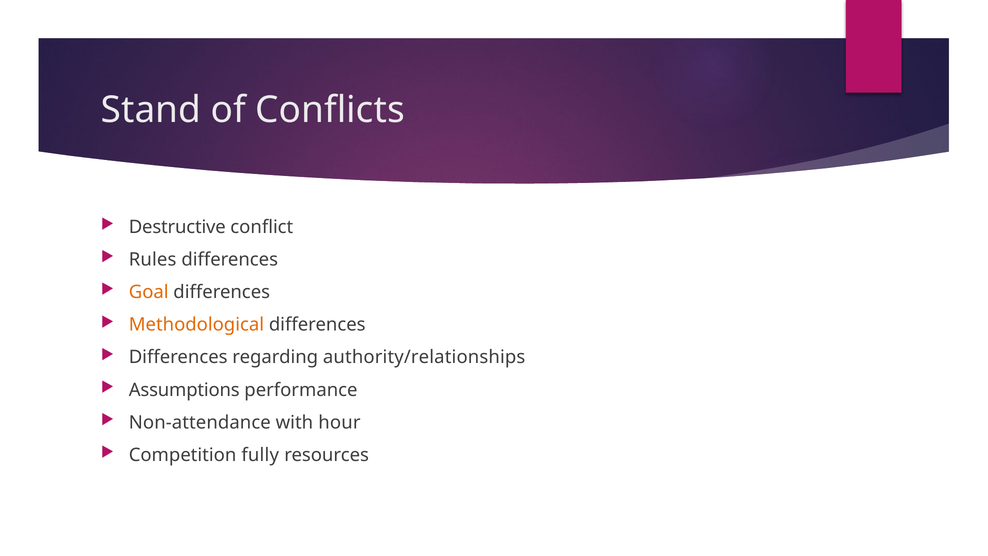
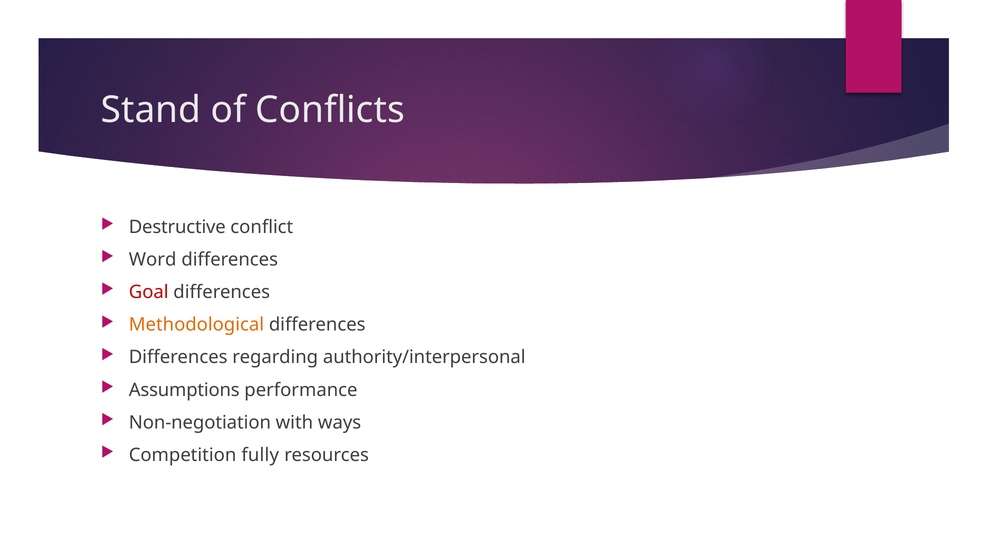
Rules: Rules -> Word (153, 260)
Goal colour: orange -> red (149, 292)
authority/relationships: authority/relationships -> authority/interpersonal (424, 357)
Non-attendance: Non-attendance -> Non-negotiation (200, 422)
hour: hour -> ways (340, 422)
